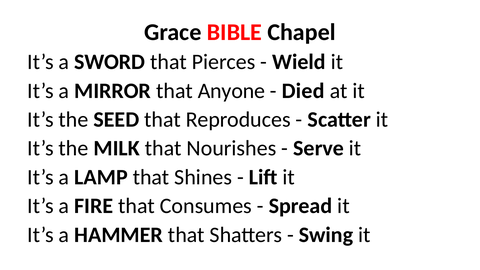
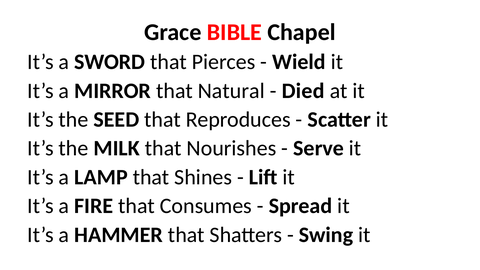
Anyone: Anyone -> Natural (231, 91)
